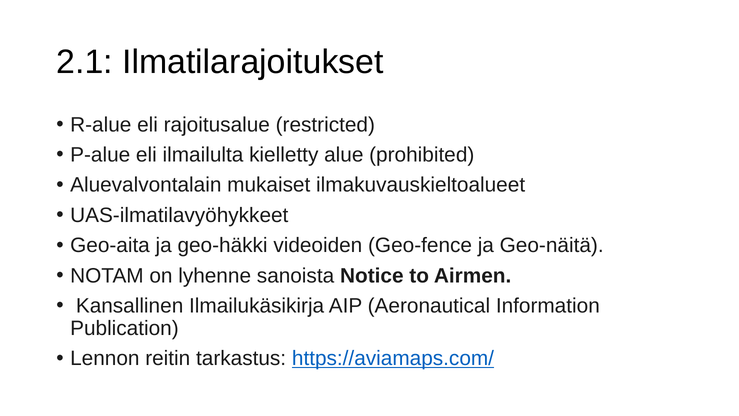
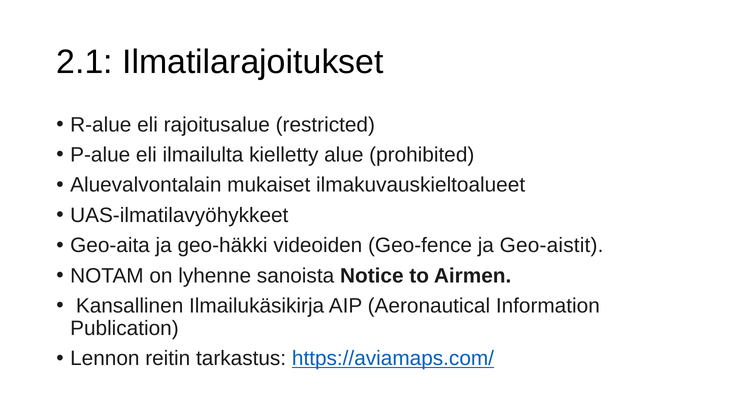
Geo-näitä: Geo-näitä -> Geo-aistit (552, 245)
